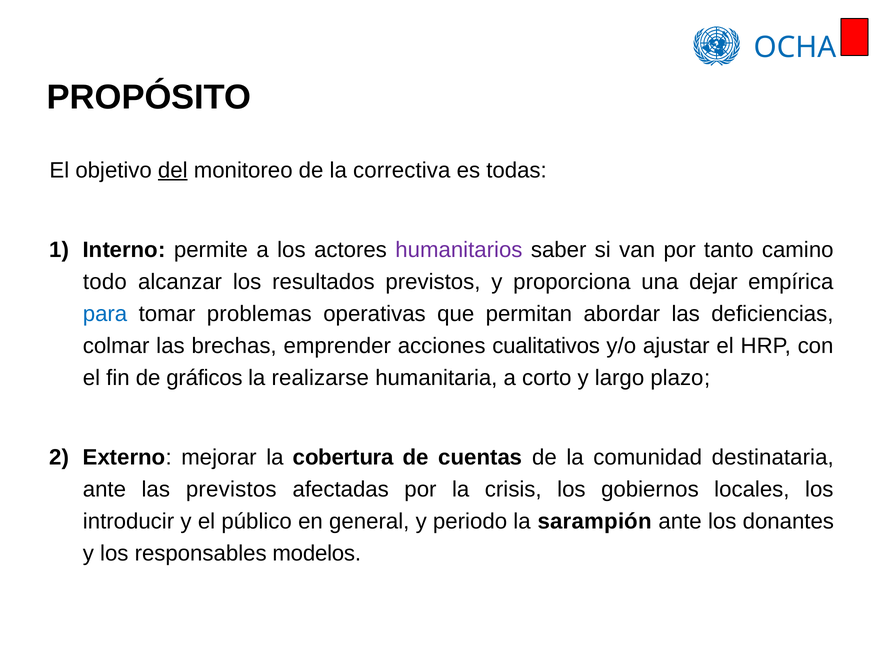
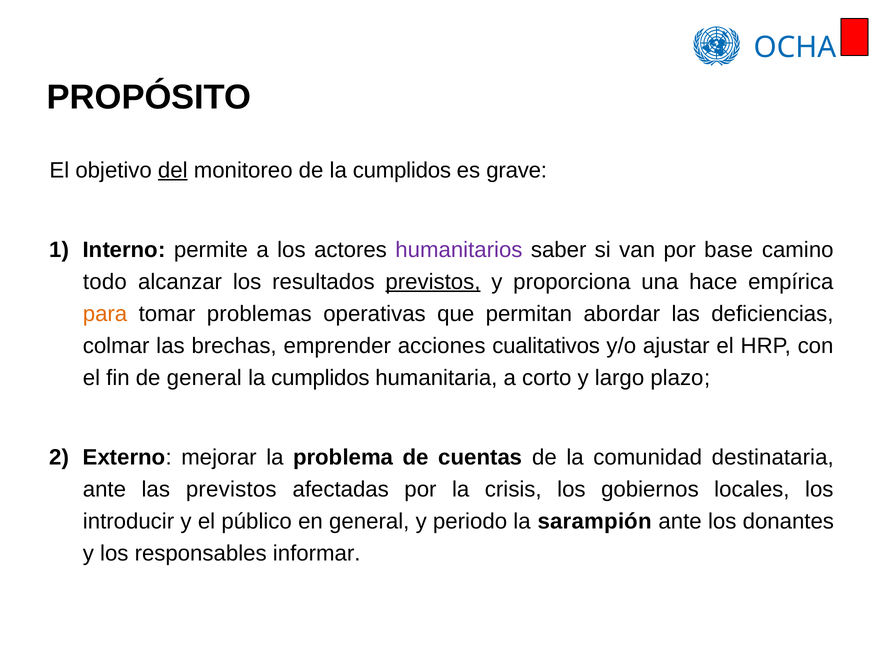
de la correctiva: correctiva -> cumplidos (402, 170)
todas: todas -> grave (517, 170)
tanto: tanto -> base (729, 250)
previstos underline: none -> present (433, 282)
dejar: dejar -> hace (713, 282)
para colour: blue -> orange (105, 314)
de gráficos: gráficos -> general (204, 378)
realizarse: realizarse -> cumplidos (320, 378)
cobertura: cobertura -> problema (343, 457)
modelos: modelos -> informar (317, 553)
